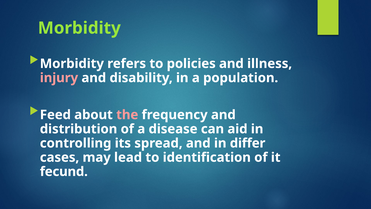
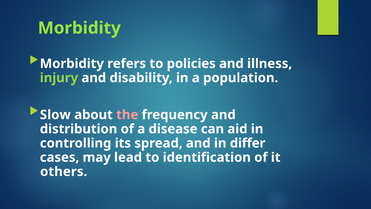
injury colour: pink -> light green (59, 78)
Feed: Feed -> Slow (55, 115)
fecund: fecund -> others (64, 171)
